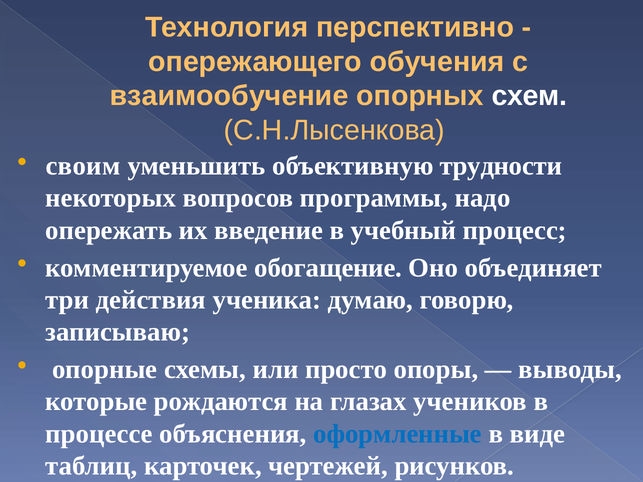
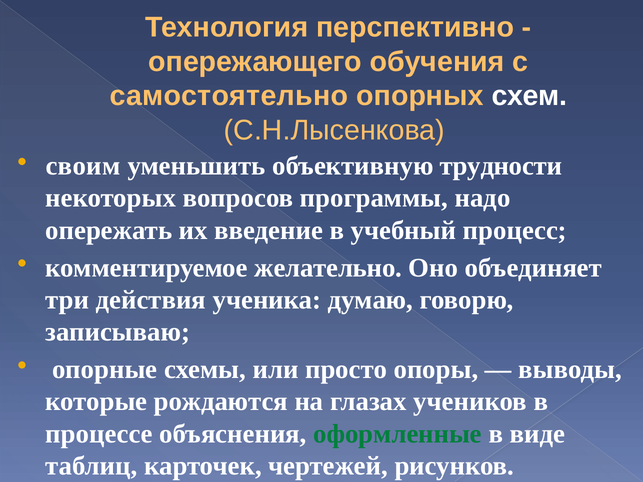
взаимообучение: взаимообучение -> самостоятельно (229, 96)
обогащение: обогащение -> желательно (328, 268)
оформленные colour: blue -> green (398, 434)
